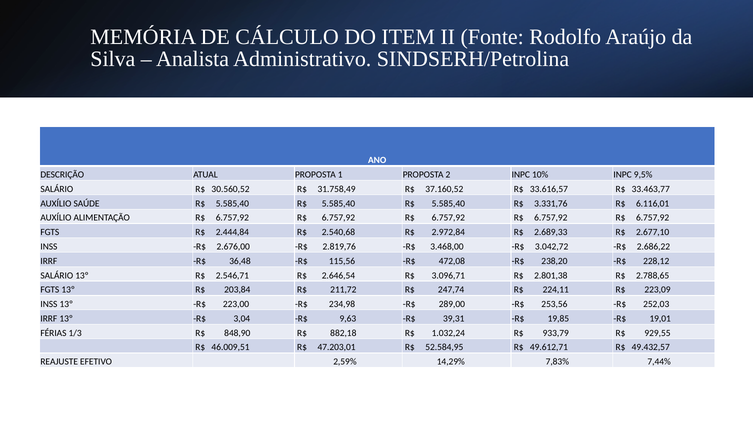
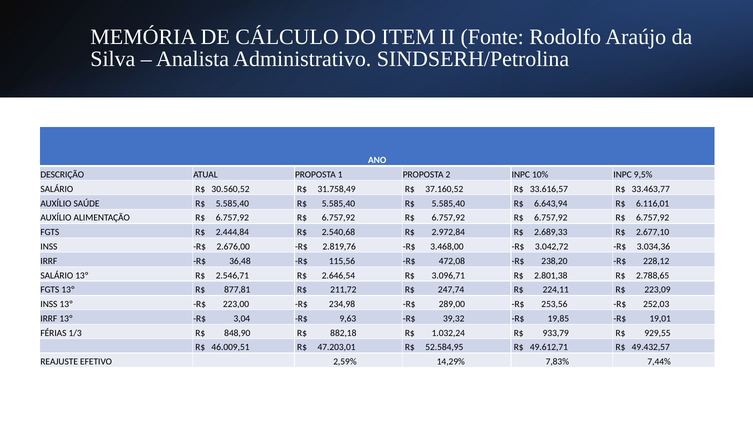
3.331,76: 3.331,76 -> 6.643,94 (551, 204)
2.686,22: 2.686,22 -> 3.034,36 (653, 247)
203,84: 203,84 -> 877,81 (237, 290)
39,31: 39,31 -> 39,32 (454, 319)
